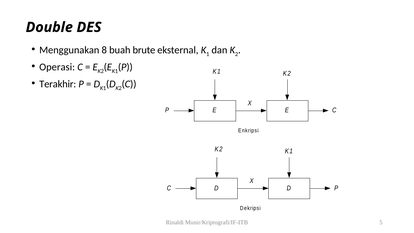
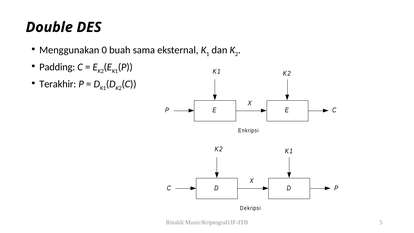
8: 8 -> 0 (104, 50)
brute: brute -> sama (144, 50)
Operasi: Operasi -> Padding (57, 67)
